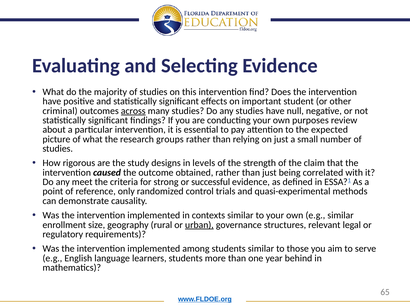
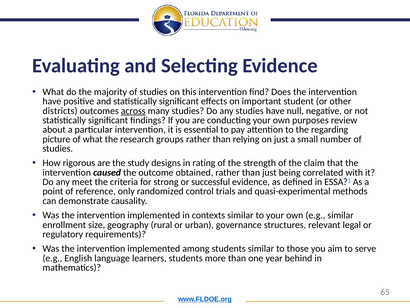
criminal: criminal -> districts (60, 111)
expected: expected -> regarding (330, 130)
levels: levels -> rating (204, 163)
urban underline: present -> none (199, 224)
